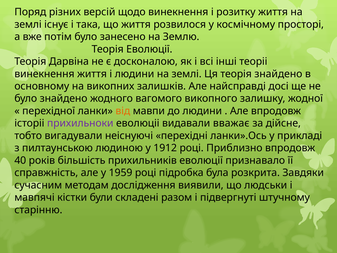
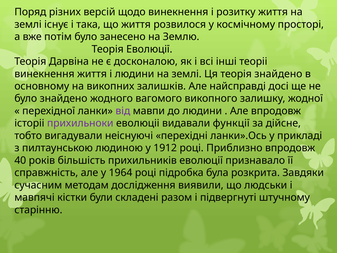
від colour: orange -> purple (123, 111)
вважає: вважає -> функції (231, 123)
1959: 1959 -> 1964 (121, 173)
